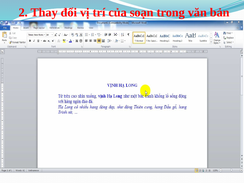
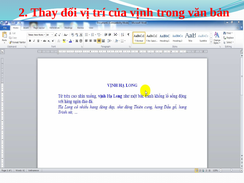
soạn: soạn -> vịnh (142, 12)
